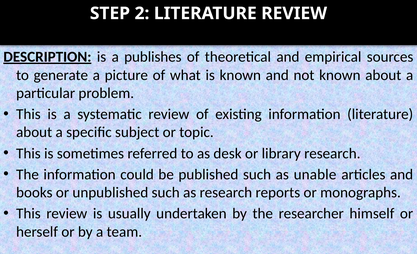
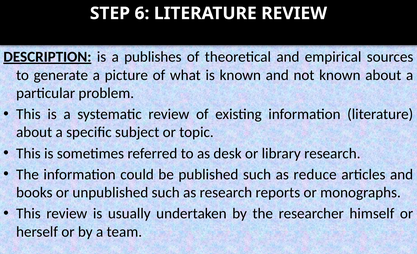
2: 2 -> 6 (142, 13)
unable: unable -> reduce (315, 175)
